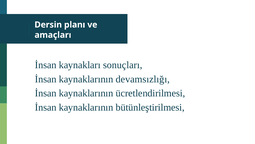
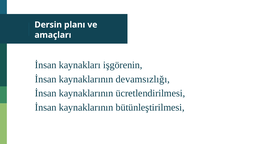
sonuçları: sonuçları -> işgörenin (123, 65)
